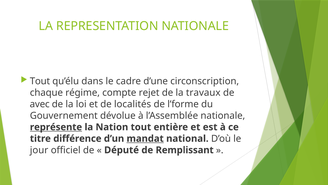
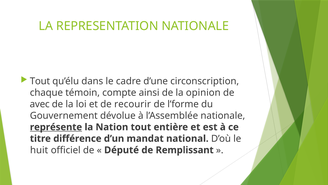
régime: régime -> témoin (83, 92)
rejet: rejet -> ainsi (149, 92)
travaux: travaux -> opinion (203, 92)
localités: localités -> recourir (133, 104)
mandat underline: present -> none (145, 138)
jour: jour -> huit (39, 150)
